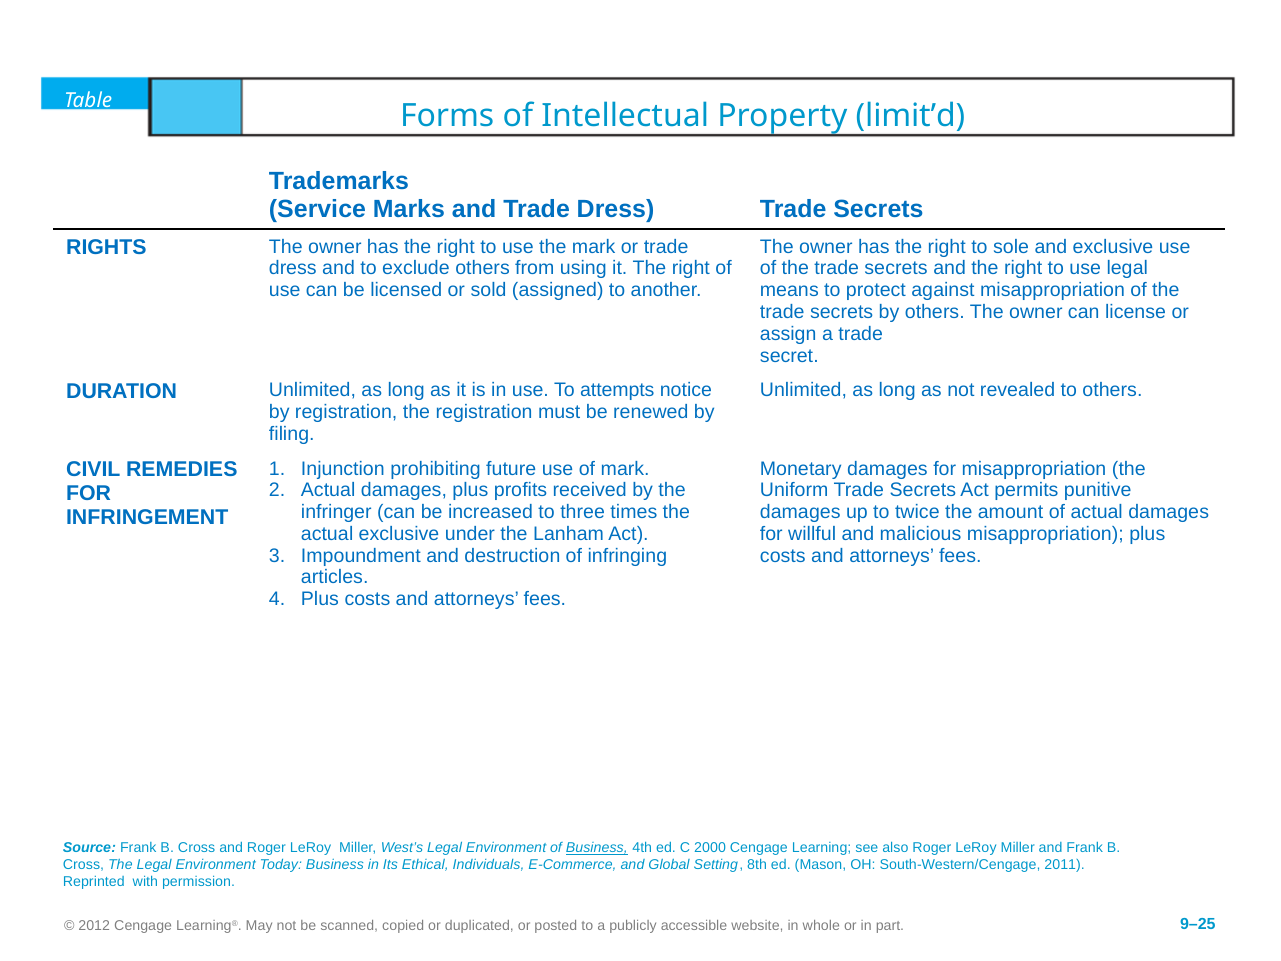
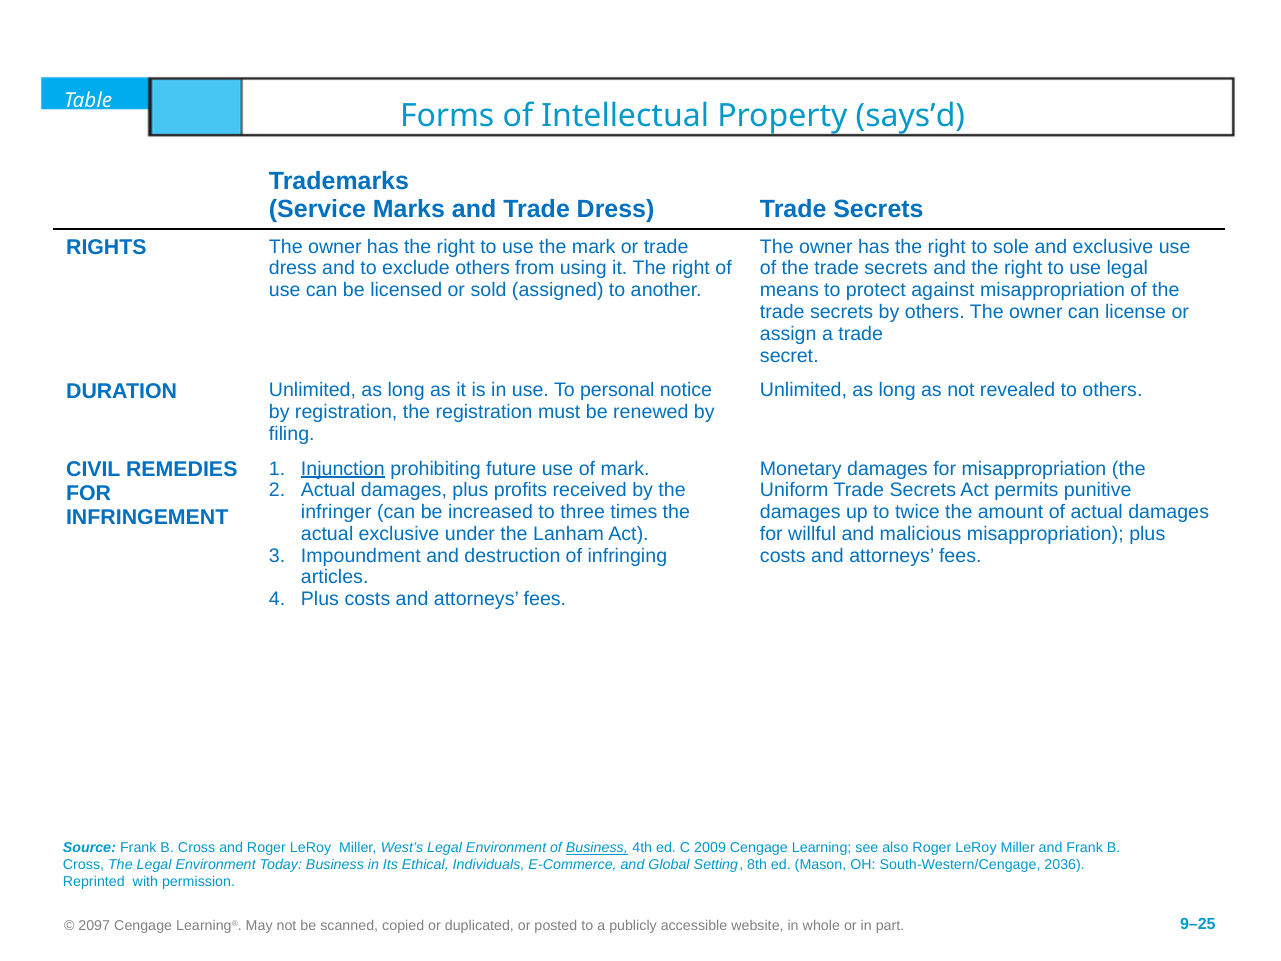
limit’d: limit’d -> says’d (910, 116)
attempts: attempts -> personal (617, 390)
Injunction underline: none -> present (343, 468)
2000: 2000 -> 2009 (710, 848)
2011: 2011 -> 2036 (1065, 865)
2012: 2012 -> 2097 (94, 925)
